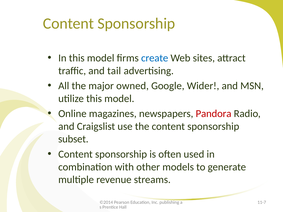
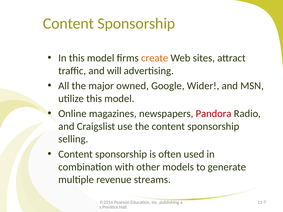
create colour: blue -> orange (155, 58)
tail: tail -> will (114, 71)
subset: subset -> selling (73, 139)
